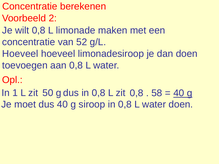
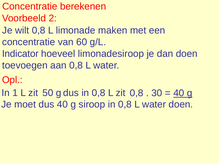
52: 52 -> 60 (82, 42)
Hoeveel: Hoeveel -> Indicator (20, 54)
58: 58 -> 30 (157, 93)
